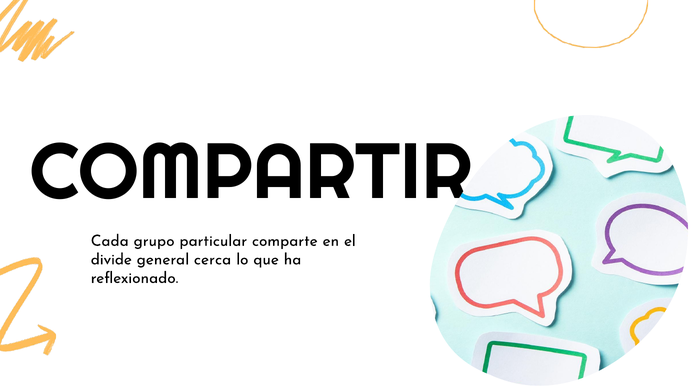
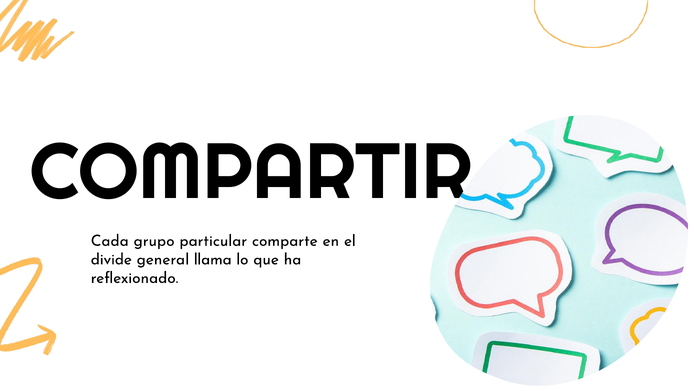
cerca: cerca -> llama (213, 259)
